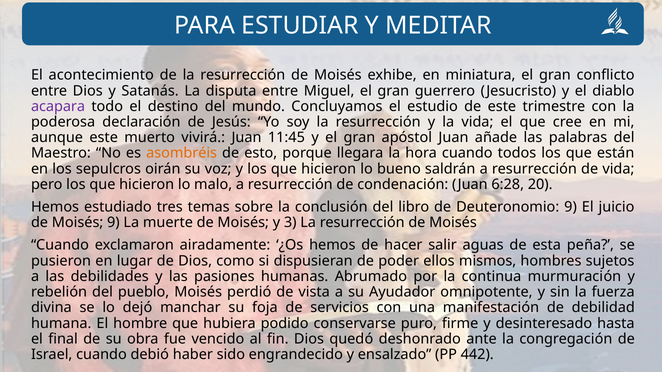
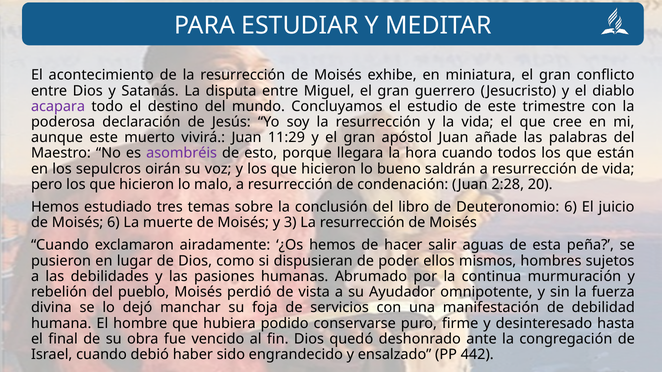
11:45: 11:45 -> 11:29 (286, 138)
asombréis colour: orange -> purple (182, 153)
6:28: 6:28 -> 2:28 (508, 185)
Deuteronomio 9: 9 -> 6 (571, 207)
Moisés 9: 9 -> 6 (113, 223)
